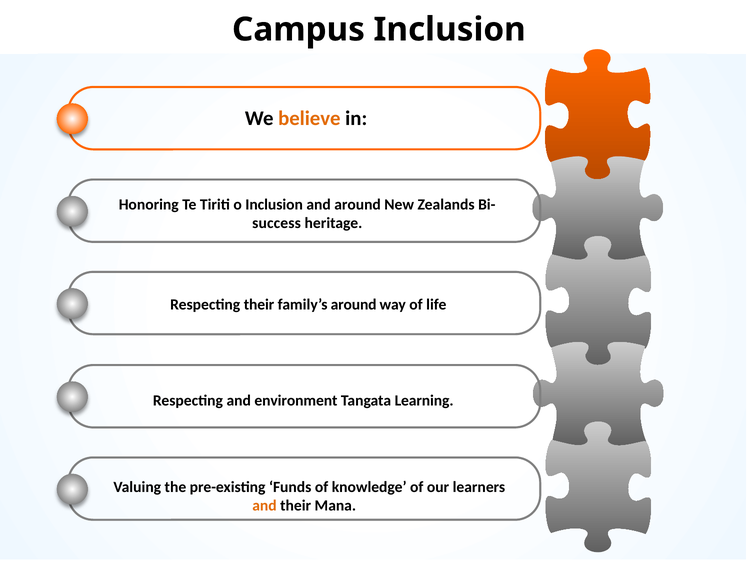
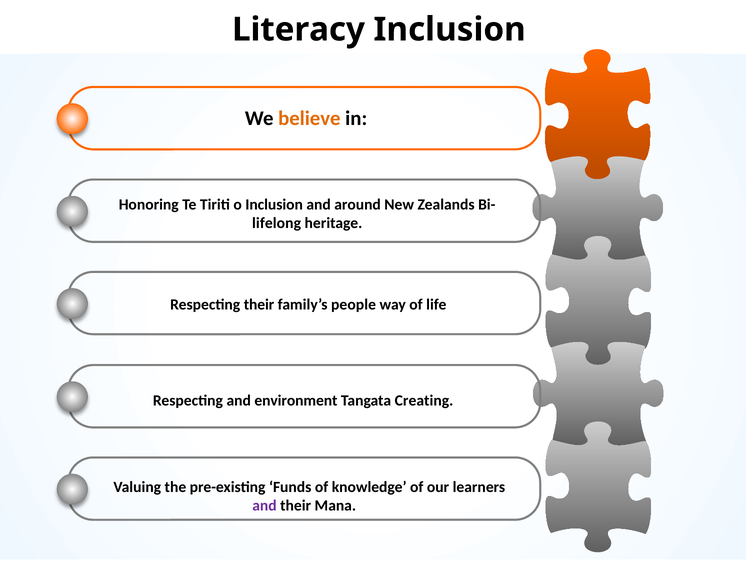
Campus: Campus -> Literacy (298, 30)
success: success -> lifelong (277, 223)
family’s around: around -> people (354, 305)
Learning: Learning -> Creating (424, 401)
and colour: orange -> purple (264, 506)
